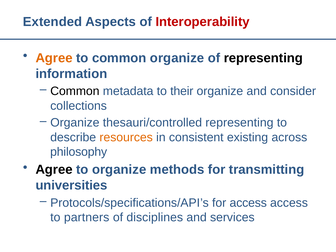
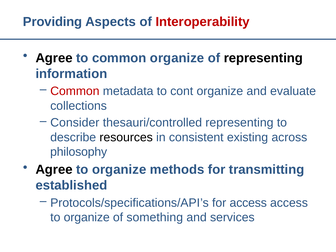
Extended: Extended -> Providing (53, 22)
Agree colour: orange -> black (54, 58)
Common colour: black -> red (75, 91)
their: their -> cont (182, 91)
consider: consider -> evaluate (293, 91)
Organize: Organize -> Consider (75, 123)
resources colour: orange -> black (126, 137)
universities: universities -> established (71, 185)
partners: partners -> organize (87, 217)
disciplines: disciplines -> something (155, 217)
